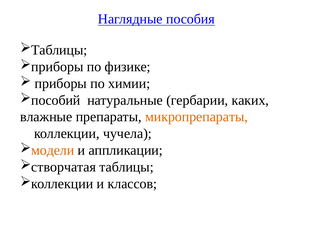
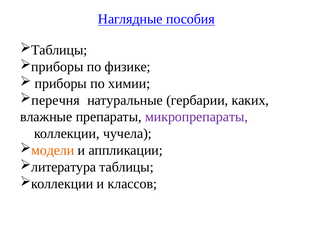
пособий: пособий -> перечня (56, 100)
микропрепараты colour: orange -> purple (196, 117)
створчатая: створчатая -> литература (64, 167)
